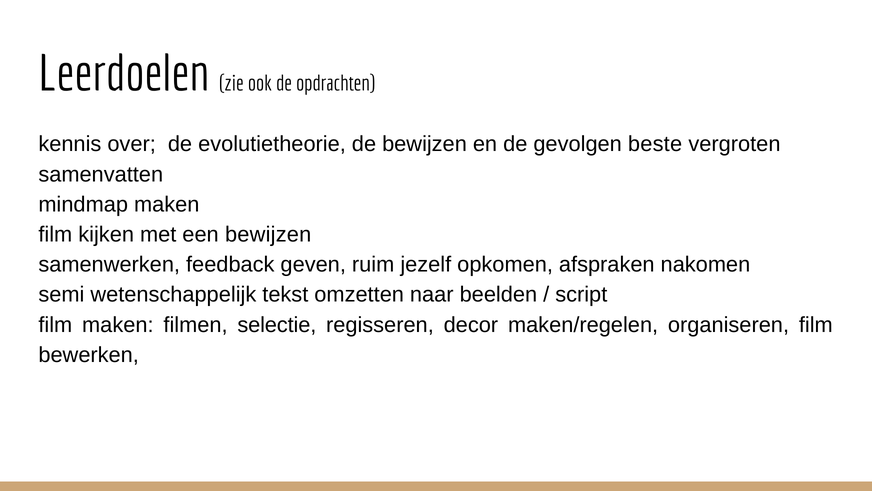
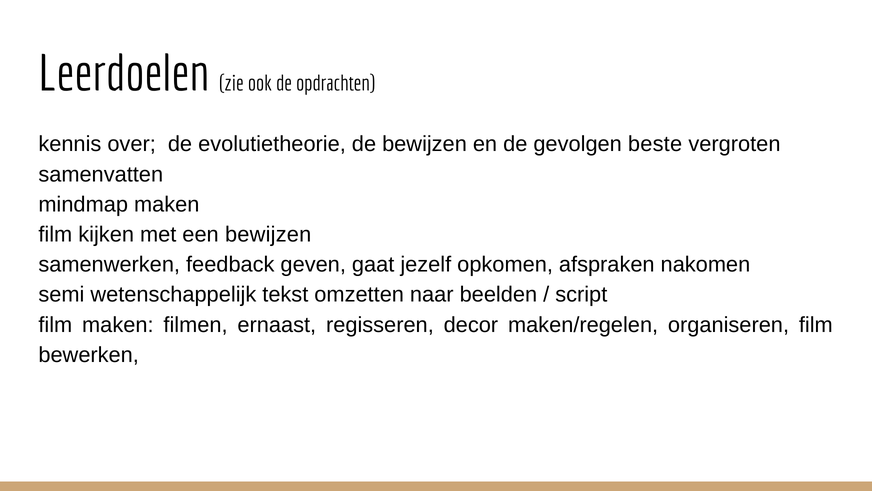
ruim: ruim -> gaat (373, 264)
selectie: selectie -> ernaast (277, 325)
